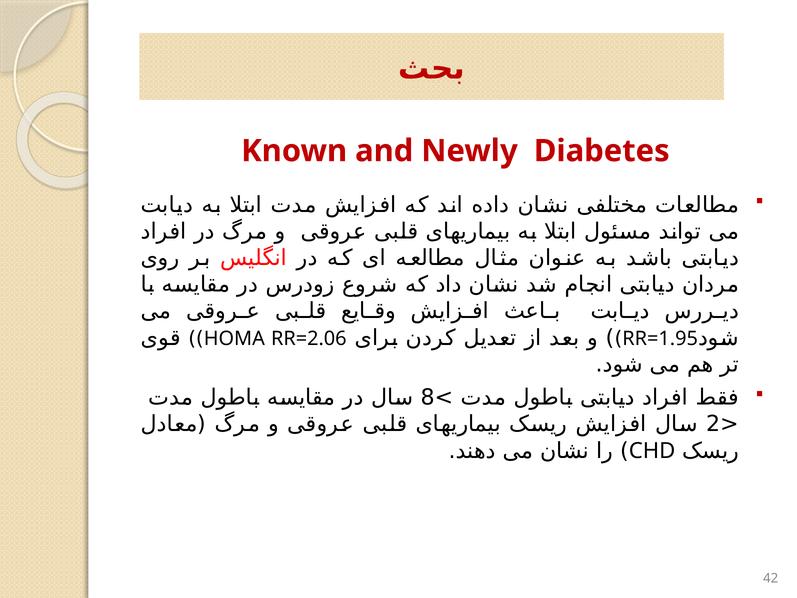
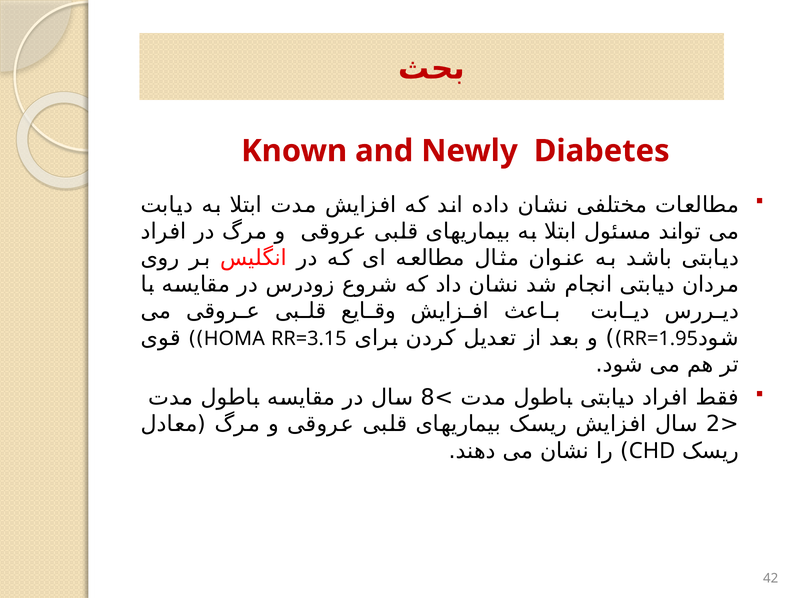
RR=2.06: RR=2.06 -> RR=3.15 (309, 338)
